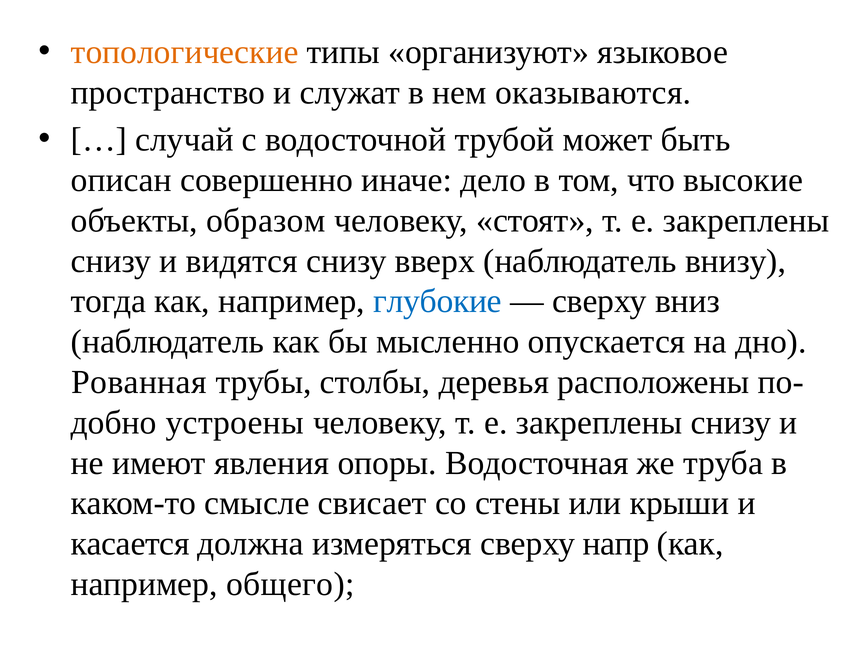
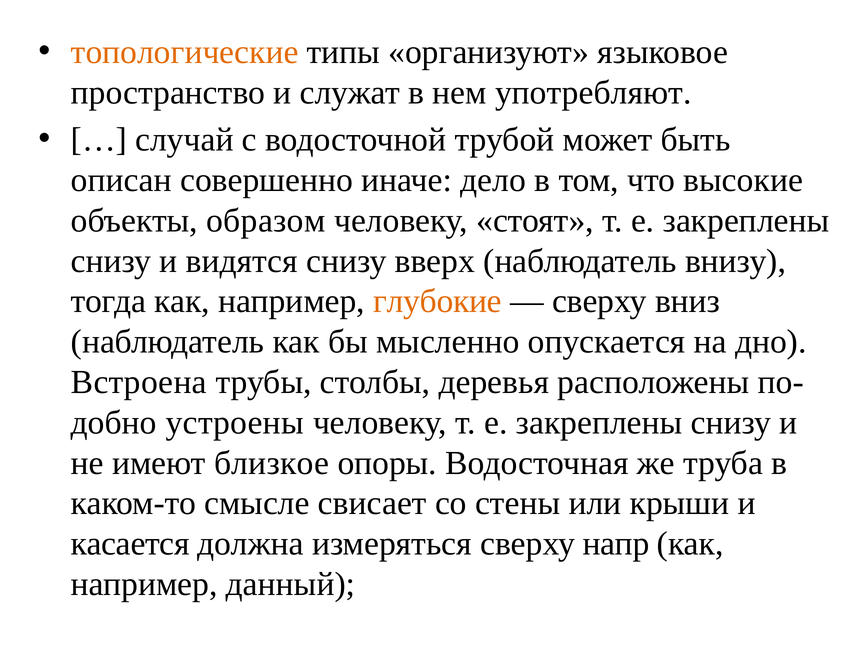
оказываются: оказываются -> употребляют (593, 93)
глубокие colour: blue -> orange (438, 302)
Рованная: Рованная -> Встроена (139, 382)
явления: явления -> близкое (271, 463)
общего: общего -> данный (291, 585)
